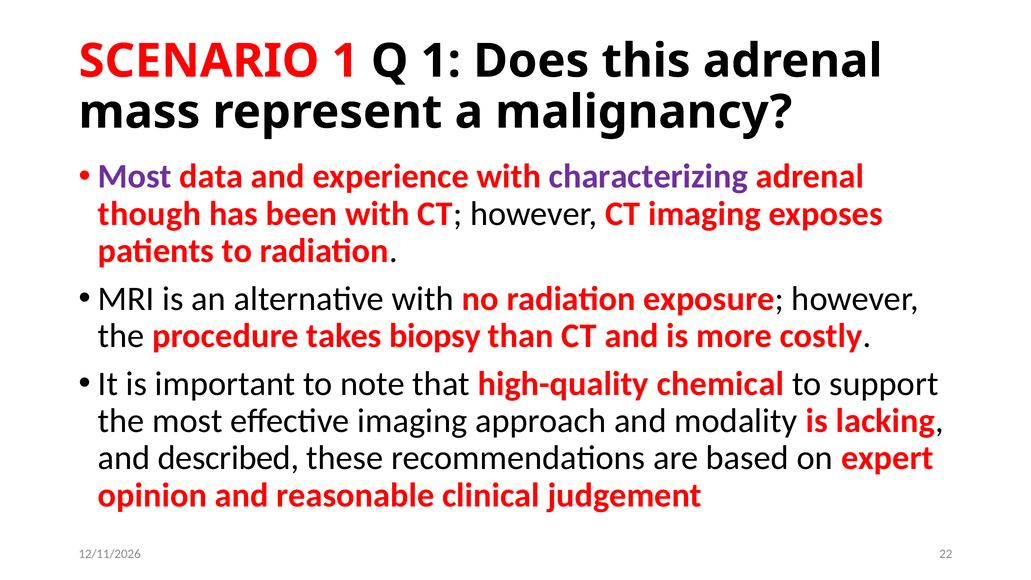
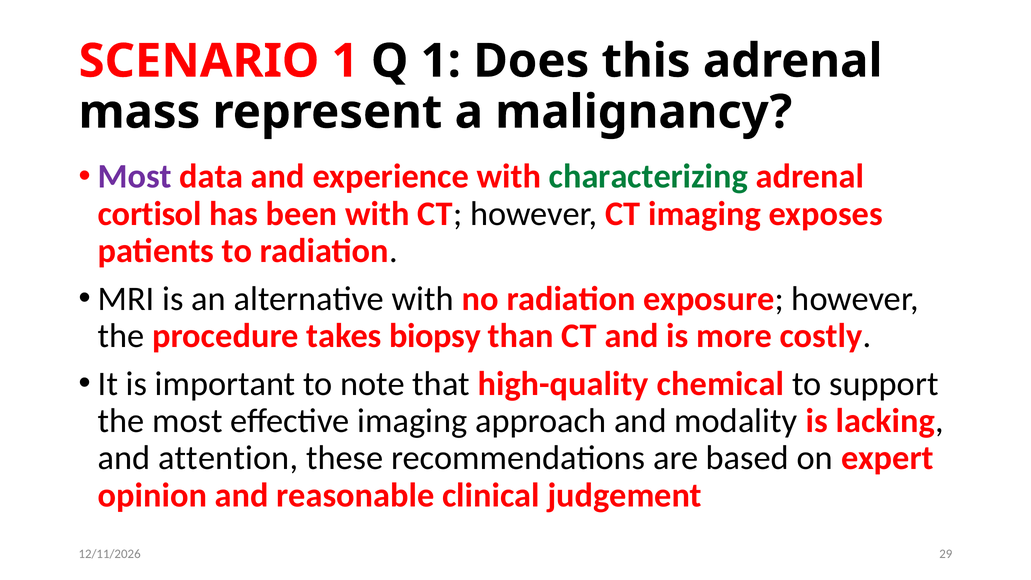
characterizing colour: purple -> green (648, 177)
though: though -> cortisol (150, 214)
described: described -> attention (228, 458)
22: 22 -> 29 (946, 554)
